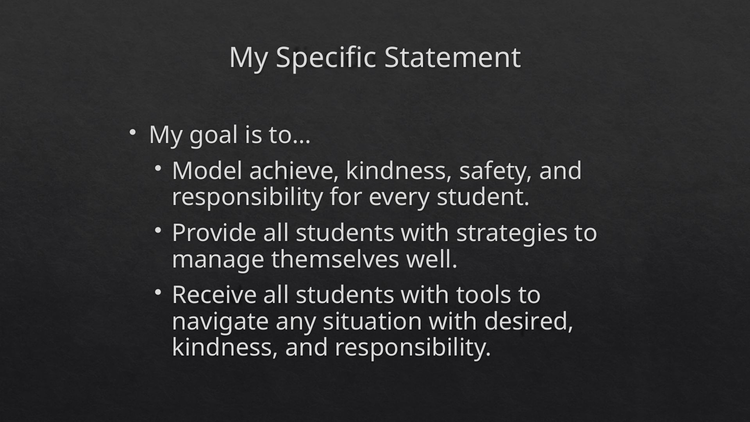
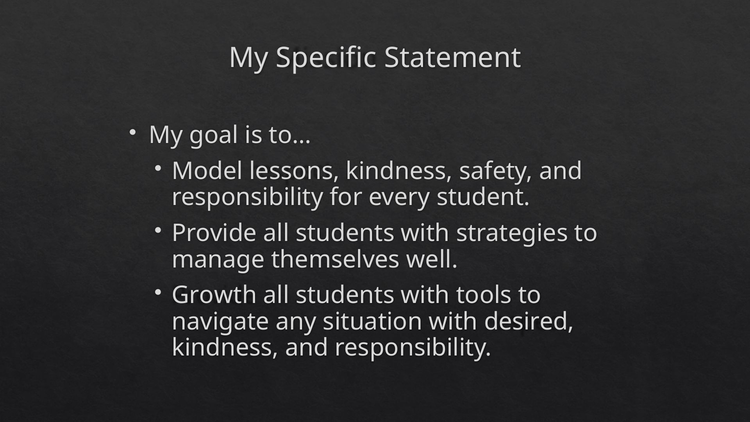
achieve: achieve -> lessons (294, 171)
Receive: Receive -> Growth (214, 295)
